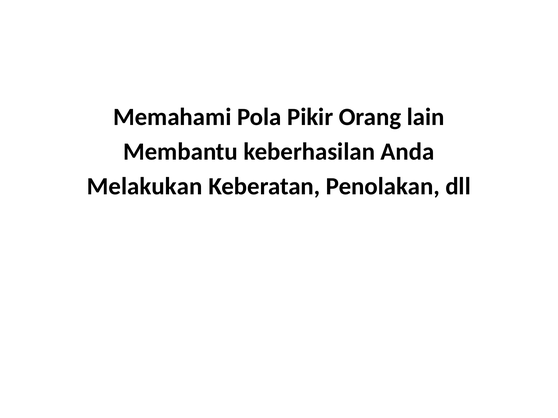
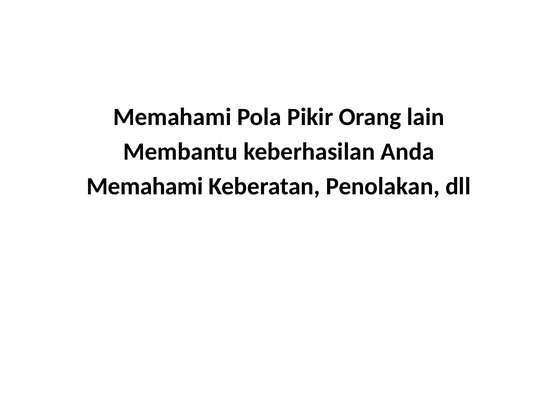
Melakukan: Melakukan -> Memahami (145, 187)
